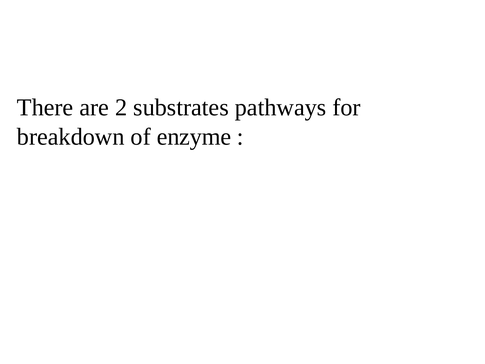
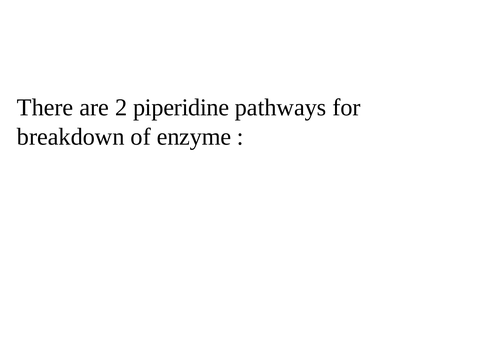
substrates: substrates -> piperidine (181, 108)
